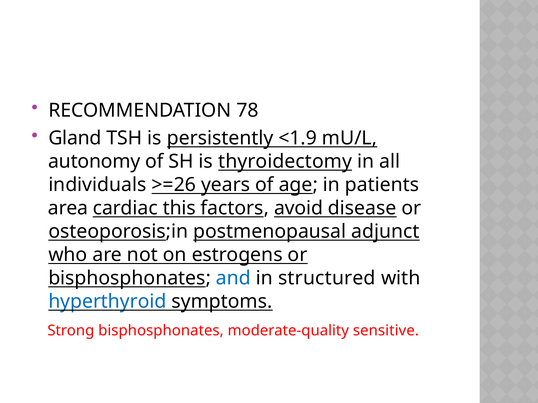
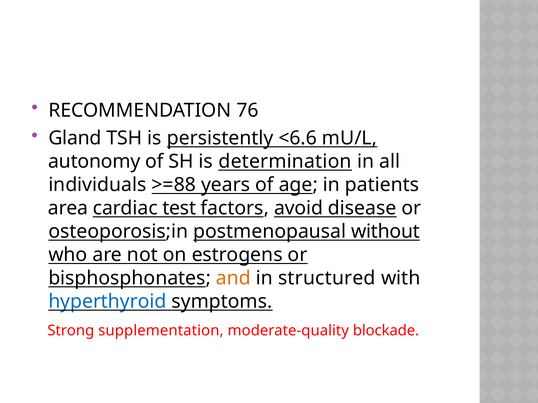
78: 78 -> 76 (247, 110)
<1.9: <1.9 -> <6.6 (298, 138)
thyroidectomy: thyroidectomy -> determination (285, 162)
>=26: >=26 -> >=88 (174, 185)
this: this -> test (179, 208)
adjunct: adjunct -> without (385, 232)
and colour: blue -> orange (233, 278)
Strong bisphosphonates: bisphosphonates -> supplementation (161, 331)
sensitive: sensitive -> blockade (386, 331)
